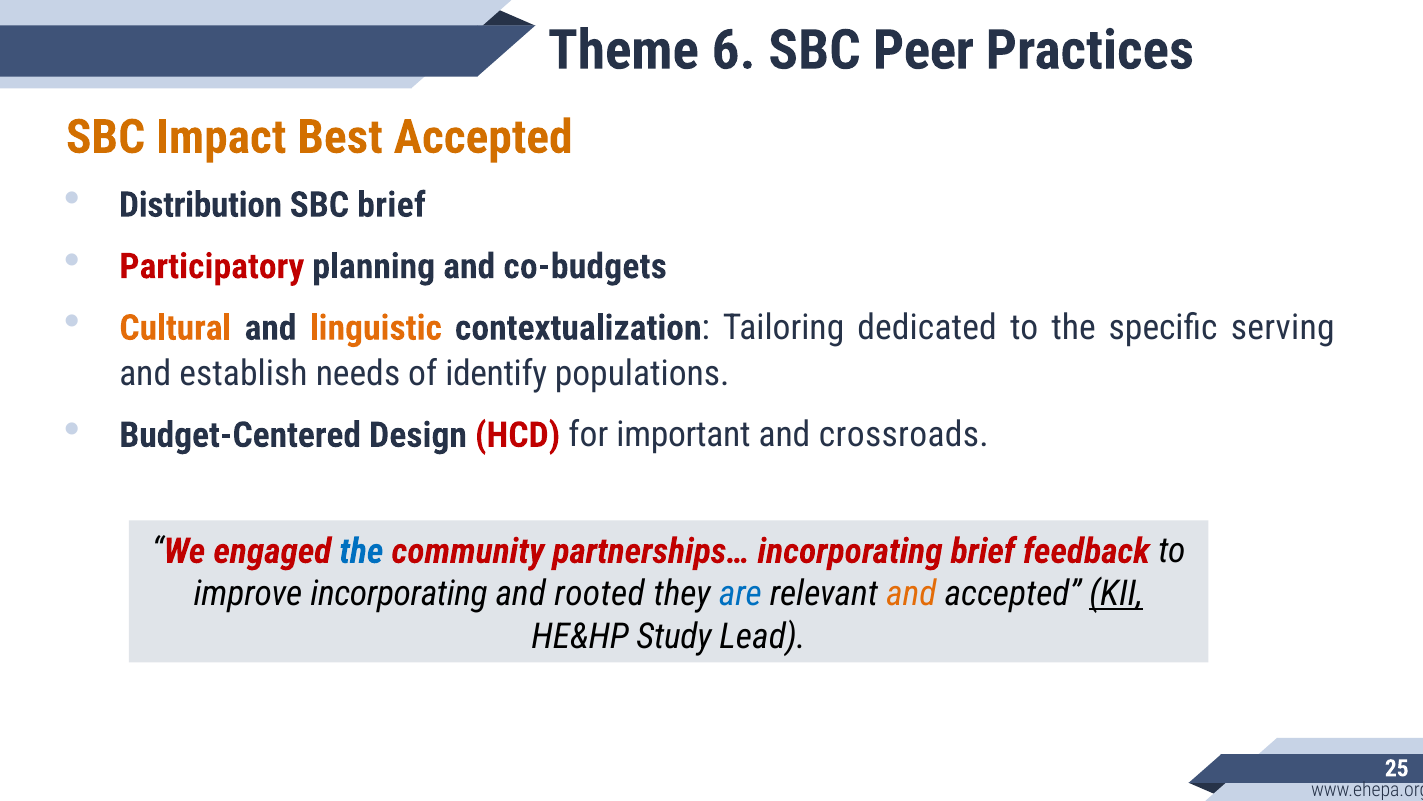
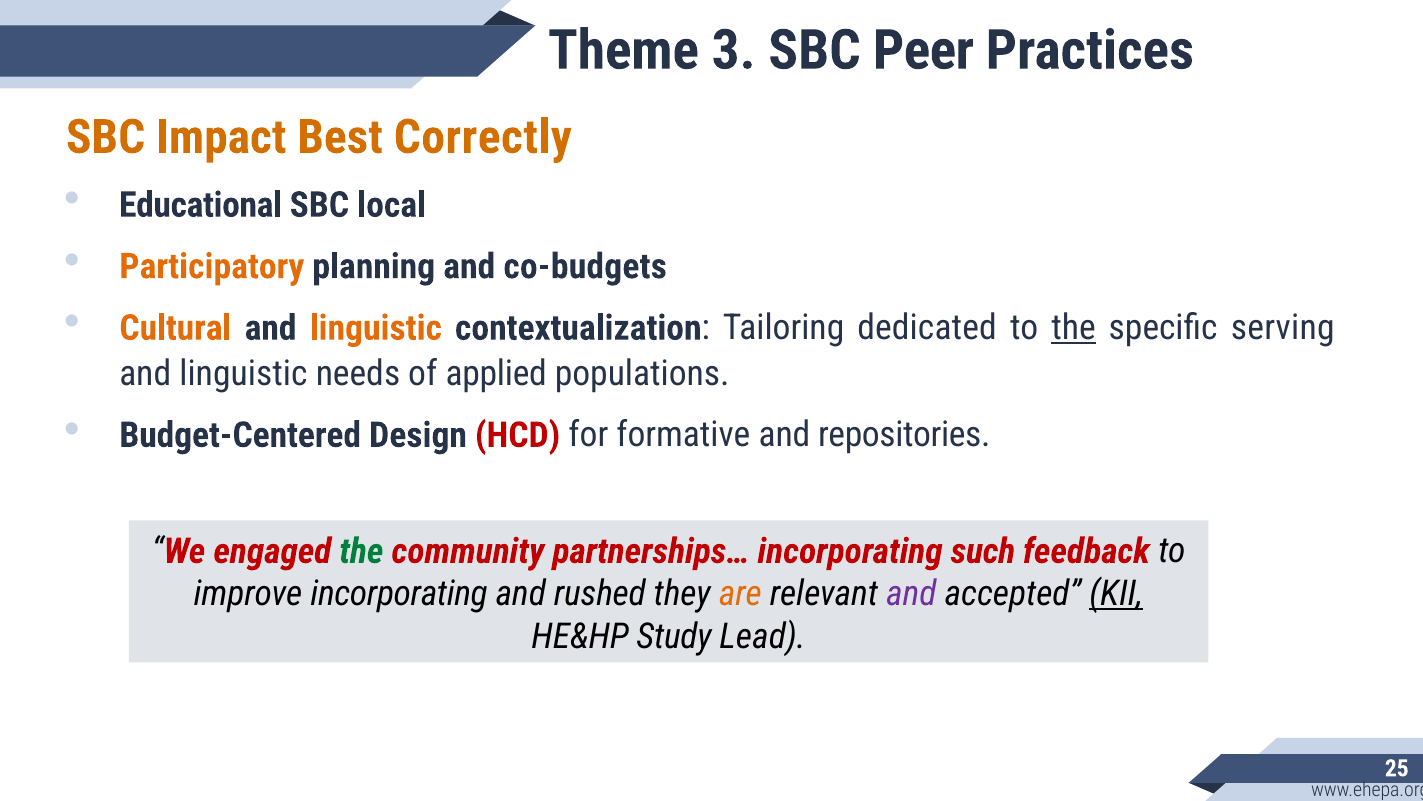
6: 6 -> 3 (734, 50)
Best Accepted: Accepted -> Correctly (483, 137)
Distribution: Distribution -> Educational (201, 205)
SBC brief: brief -> local (392, 205)
Participatory colour: red -> orange (212, 266)
the underline: none -> present (1074, 328)
establish: establish -> linguistic (243, 373)
identify: identify -> applied (496, 373)
important: important -> formative (683, 435)
crossroads: crossroads -> repositories (904, 435)
the colour: blue -> green (361, 551)
incorporating brief: brief -> such (983, 551)
rooted: rooted -> rushed (600, 594)
are colour: blue -> orange (740, 594)
and colour: orange -> purple (911, 594)
